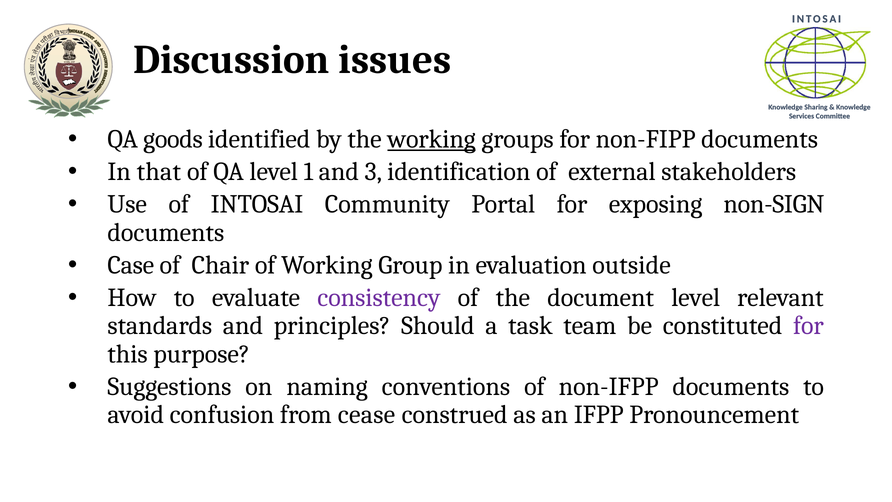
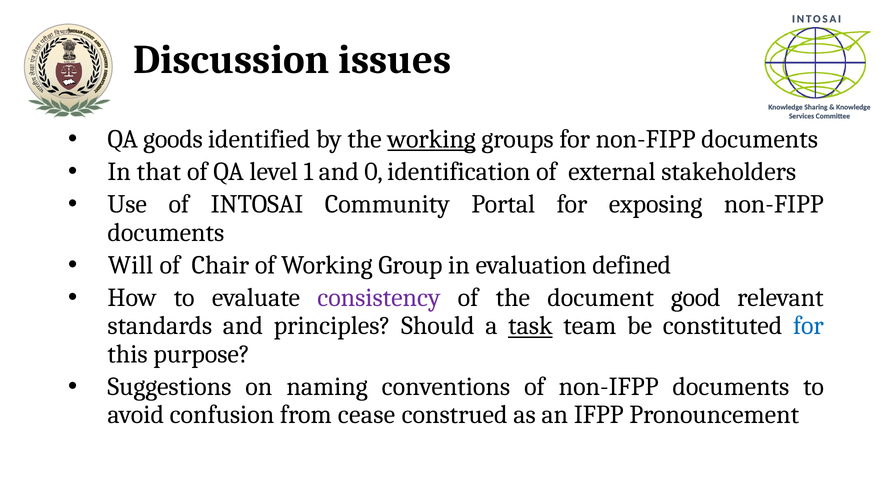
3: 3 -> 0 (374, 172)
exposing non-SIGN: non-SIGN -> non-FIPP (774, 204)
Case: Case -> Will (131, 265)
outside: outside -> defined (632, 265)
document level: level -> good (696, 298)
task underline: none -> present (530, 326)
for colour: purple -> blue (808, 326)
